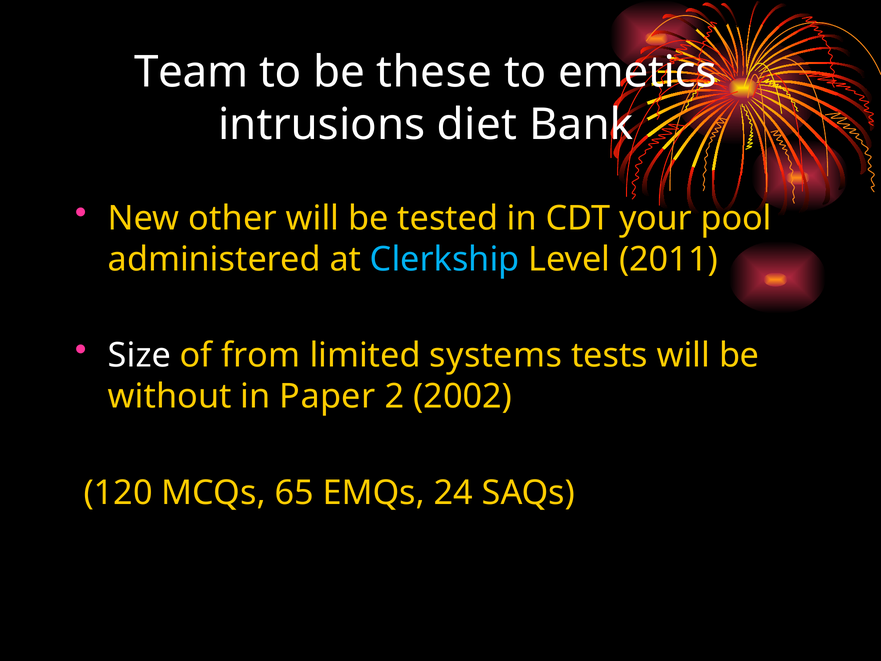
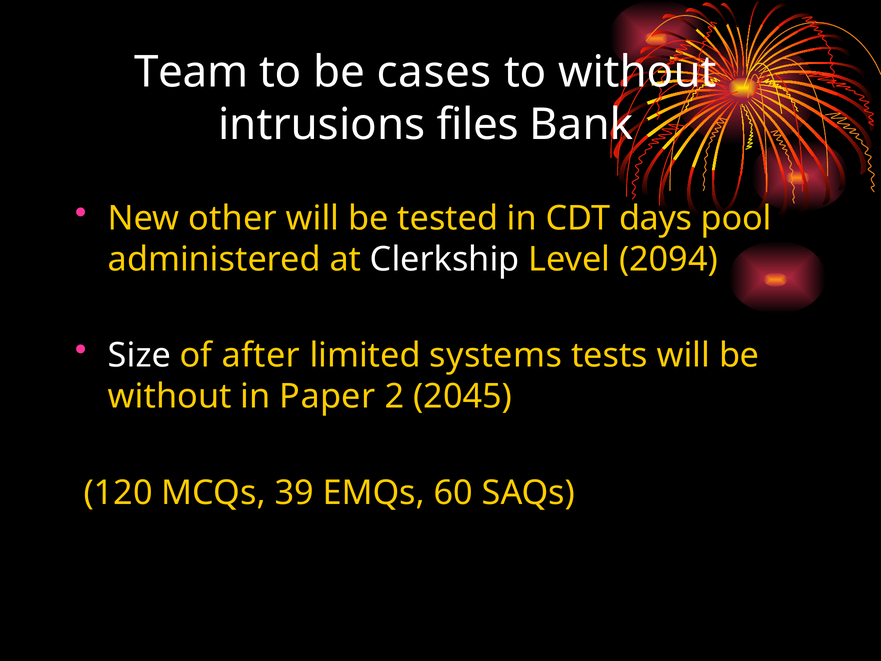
these: these -> cases (434, 72)
to emetics: emetics -> without (637, 72)
diet: diet -> files (478, 125)
your: your -> days (656, 218)
Clerkship colour: light blue -> white (445, 259)
2011: 2011 -> 2094 (669, 259)
from: from -> after (261, 355)
2002: 2002 -> 2045 (463, 397)
65: 65 -> 39 (294, 493)
24: 24 -> 60 (453, 493)
